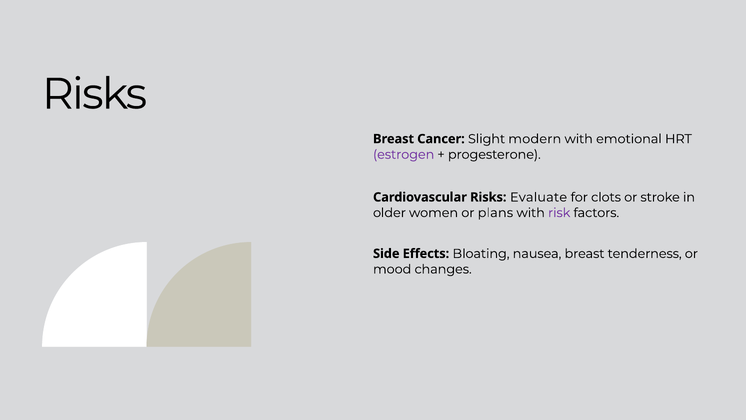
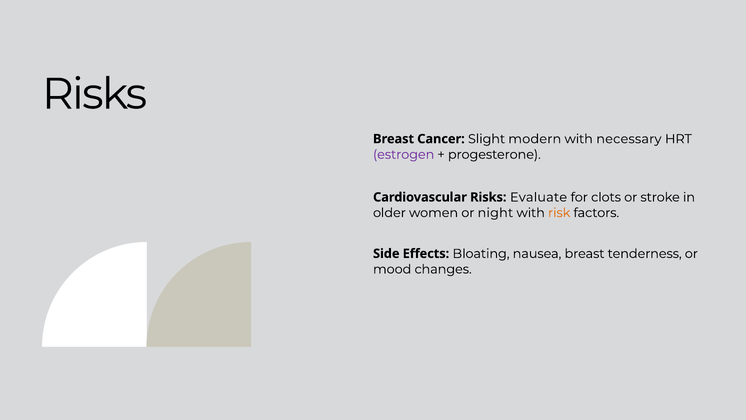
emotional: emotional -> necessary (629, 139)
plans: plans -> night (495, 213)
risk colour: purple -> orange (559, 213)
